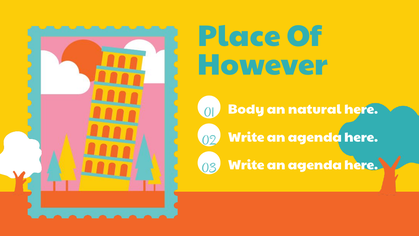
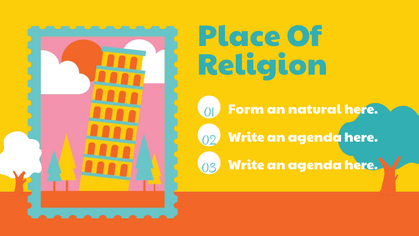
However: However -> Religion (263, 65)
Body: Body -> Form (246, 109)
